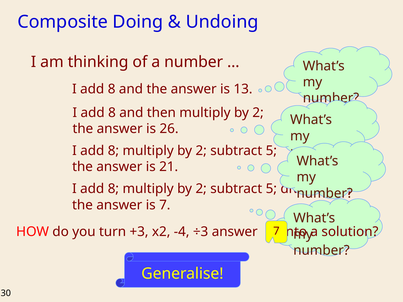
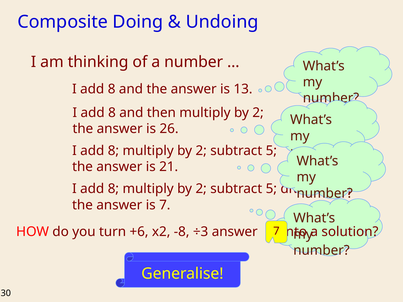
+3: +3 -> +6 (139, 232)
-4: -4 -> -8 (182, 232)
